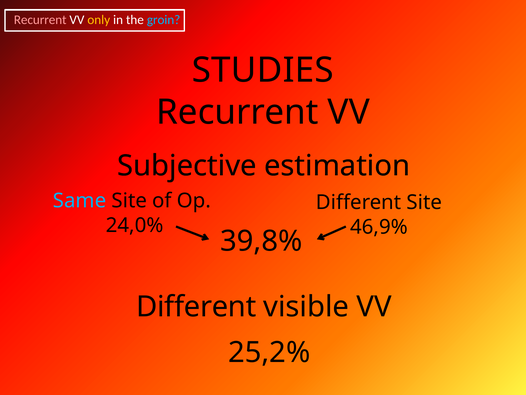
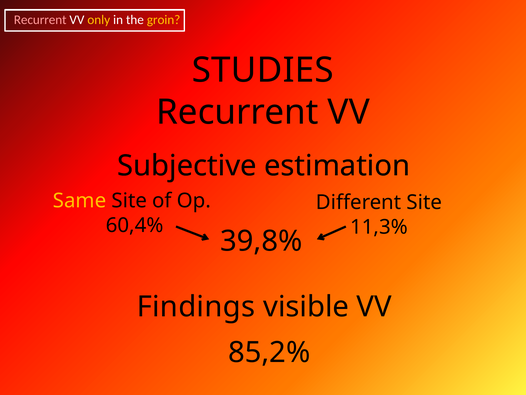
groin colour: light blue -> yellow (164, 20)
Same colour: light blue -> yellow (80, 200)
24,0%: 24,0% -> 60,4% (135, 225)
46,9%: 46,9% -> 11,3% (379, 227)
Different: Different -> Findings (196, 306)
25,2%: 25,2% -> 85,2% (269, 352)
